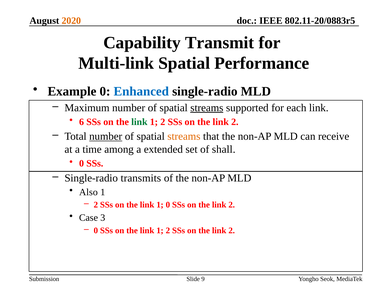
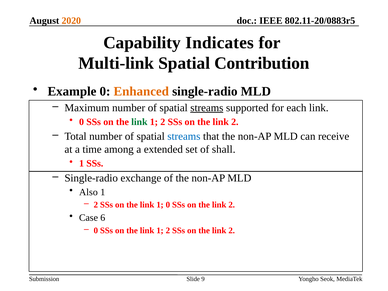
Transmit: Transmit -> Indicates (220, 43)
Performance: Performance -> Contribution (262, 63)
Enhanced colour: blue -> orange (141, 91)
6: 6 -> 0 (82, 122)
number underline: present -> none (106, 136)
streams colour: orange -> blue (184, 136)
0: 0 -> 1 (82, 163)
transmits: transmits -> exchange (141, 178)
3: 3 -> 6 (103, 218)
